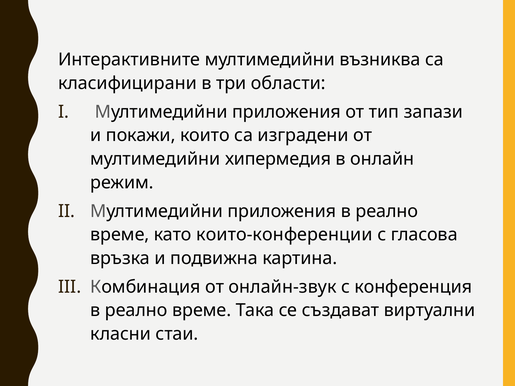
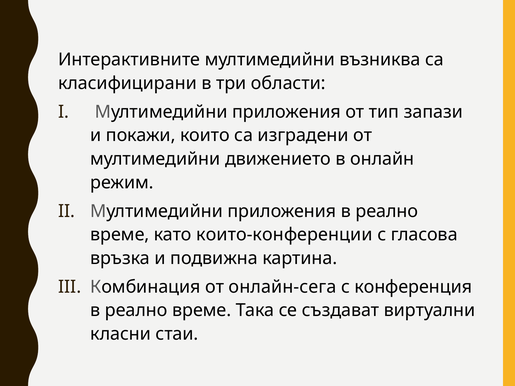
хипермедия: хипермедия -> движението (278, 159)
онлайн-звук: онлайн-звук -> онлайн-сега (282, 287)
